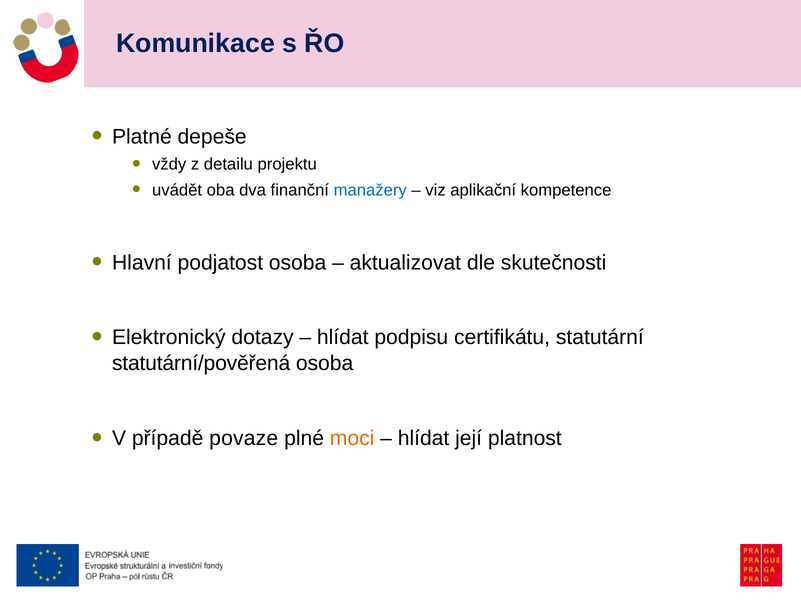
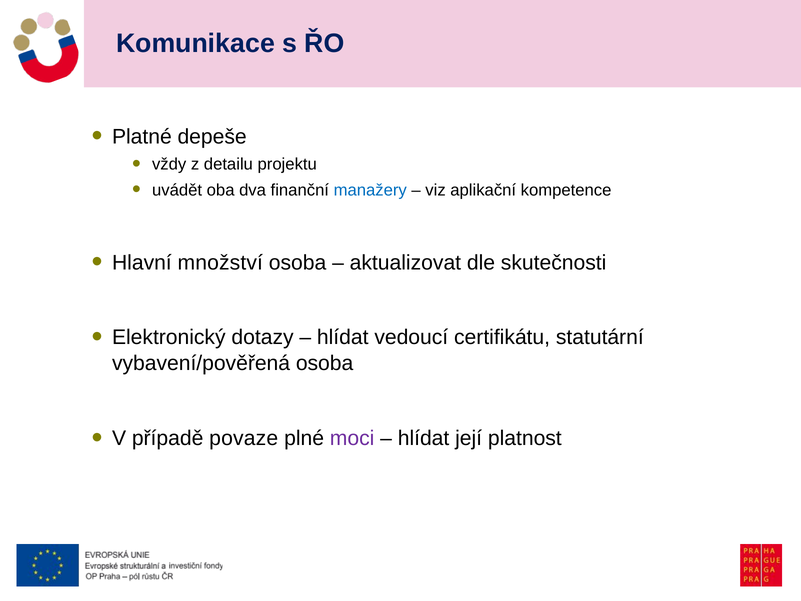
podjatost: podjatost -> množství (220, 262)
podpisu: podpisu -> vedoucí (411, 337)
statutární/pověřená: statutární/pověřená -> vybavení/pověřená (201, 363)
moci colour: orange -> purple (352, 438)
